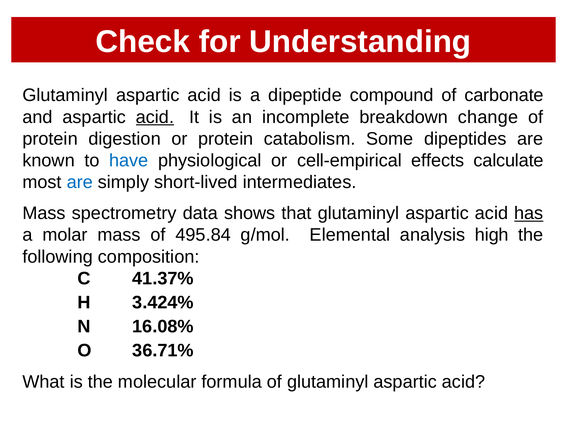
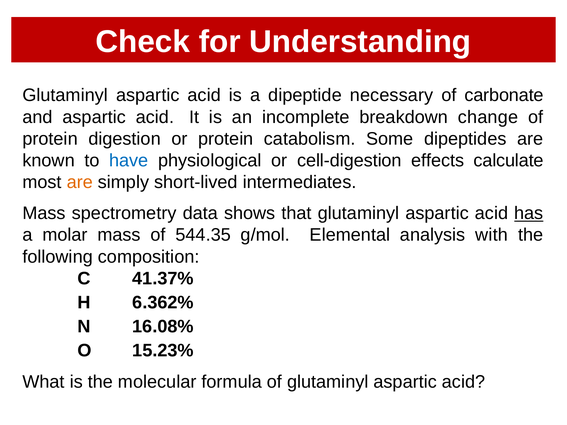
compound: compound -> necessary (392, 95)
acid underline: present -> none (155, 117)
cell-empirical: cell-empirical -> cell-digestion (349, 161)
are colour: blue -> orange (80, 182)
495.84: 495.84 -> 544.35 (203, 235)
high: high -> with (492, 235)
3.424%: 3.424% -> 6.362% (163, 303)
36.71%: 36.71% -> 15.23% (163, 351)
